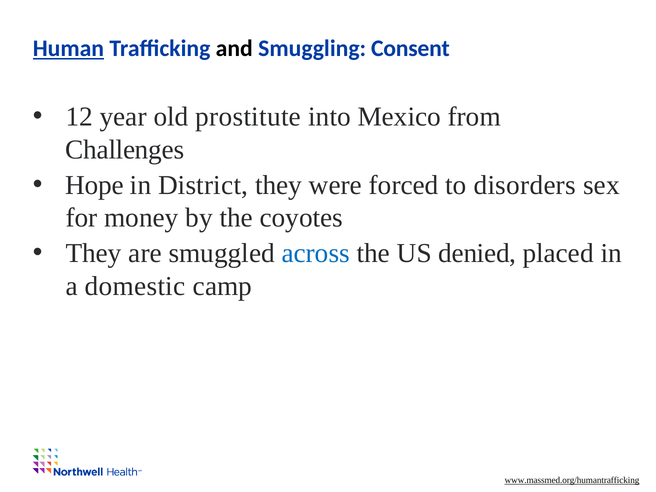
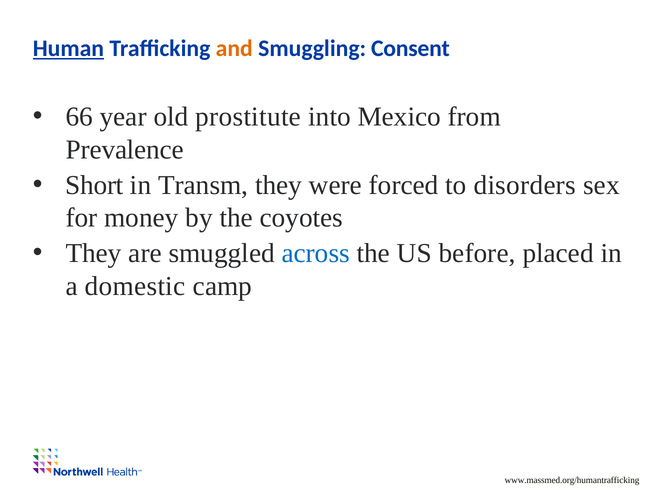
and colour: black -> orange (234, 49)
12: 12 -> 66 (79, 117)
Challenges: Challenges -> Prevalence (125, 150)
Hope: Hope -> Short (95, 185)
District: District -> Transm (203, 185)
denied: denied -> before (477, 253)
www.massmed.org/humantrafficking underline: present -> none (572, 480)
